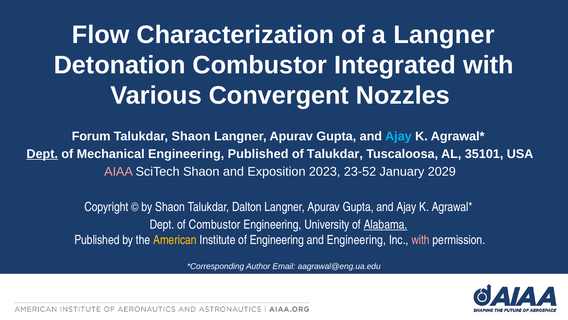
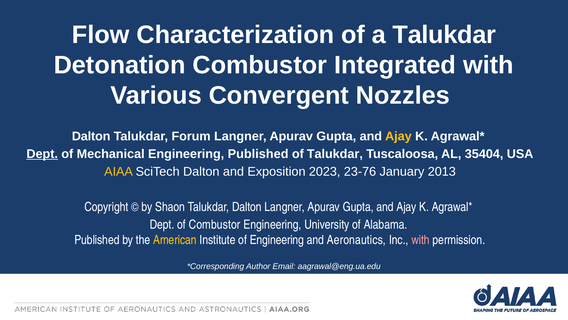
a Langner: Langner -> Talukdar (444, 35)
Forum: Forum -> Dalton (91, 136)
Talukdar Shaon: Shaon -> Forum (191, 136)
Ajay colour: light blue -> yellow (398, 136)
35101: 35101 -> 35404 (484, 154)
AIAA colour: pink -> yellow (119, 171)
SciTech Shaon: Shaon -> Dalton (201, 171)
23-52: 23-52 -> 23-76 (360, 171)
2029: 2029 -> 2013 (442, 171)
Alabama underline: present -> none (386, 224)
and Engineering: Engineering -> Aeronautics (356, 239)
